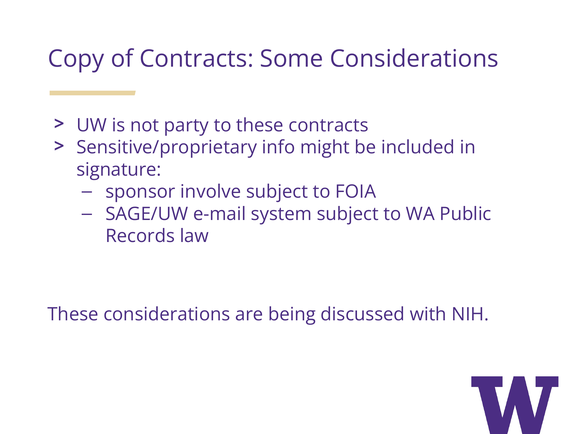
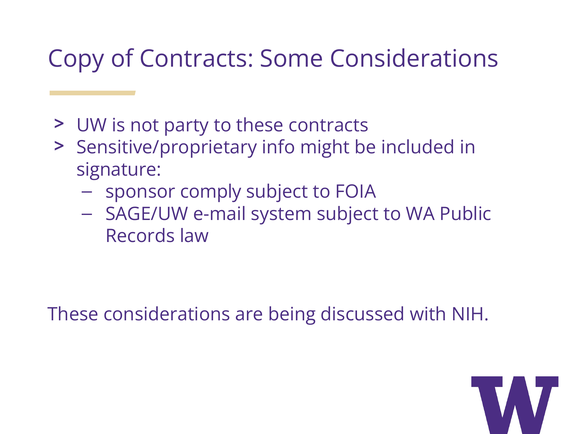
involve: involve -> comply (211, 192)
